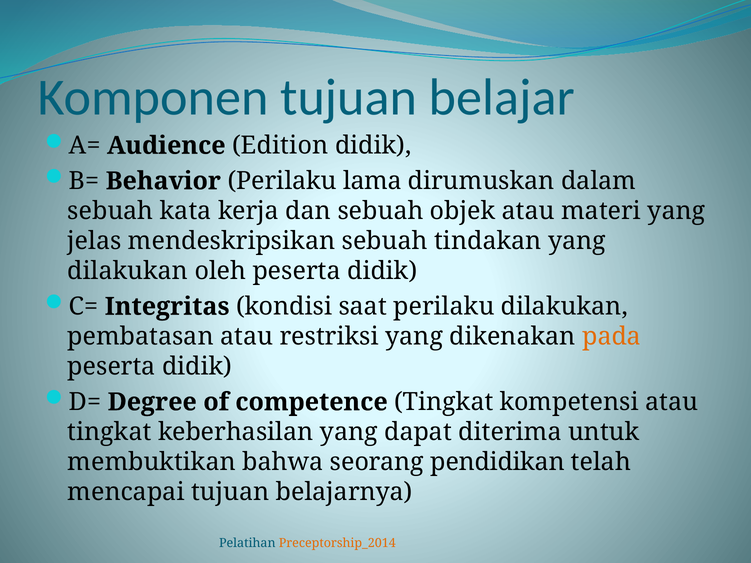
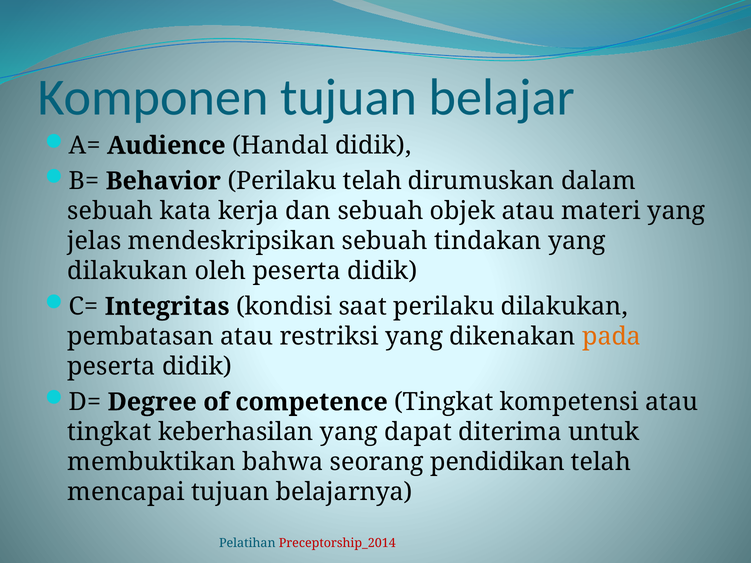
Edition: Edition -> Handal (280, 146)
Perilaku lama: lama -> telah (372, 181)
Preceptorship_2014 colour: orange -> red (337, 543)
